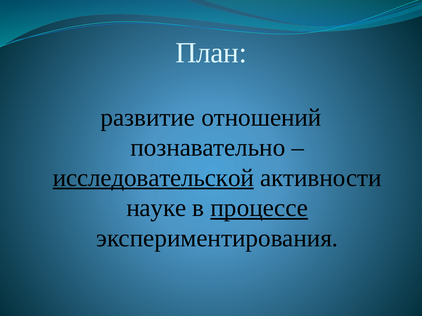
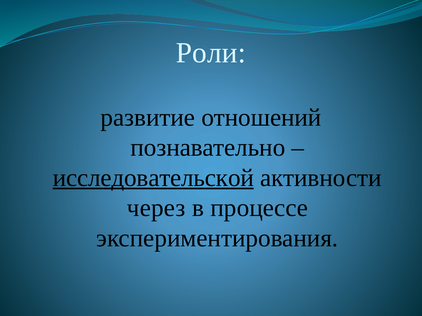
План: План -> Роли (211, 53)
науке: науке -> через (156, 208)
процессе underline: present -> none (259, 208)
